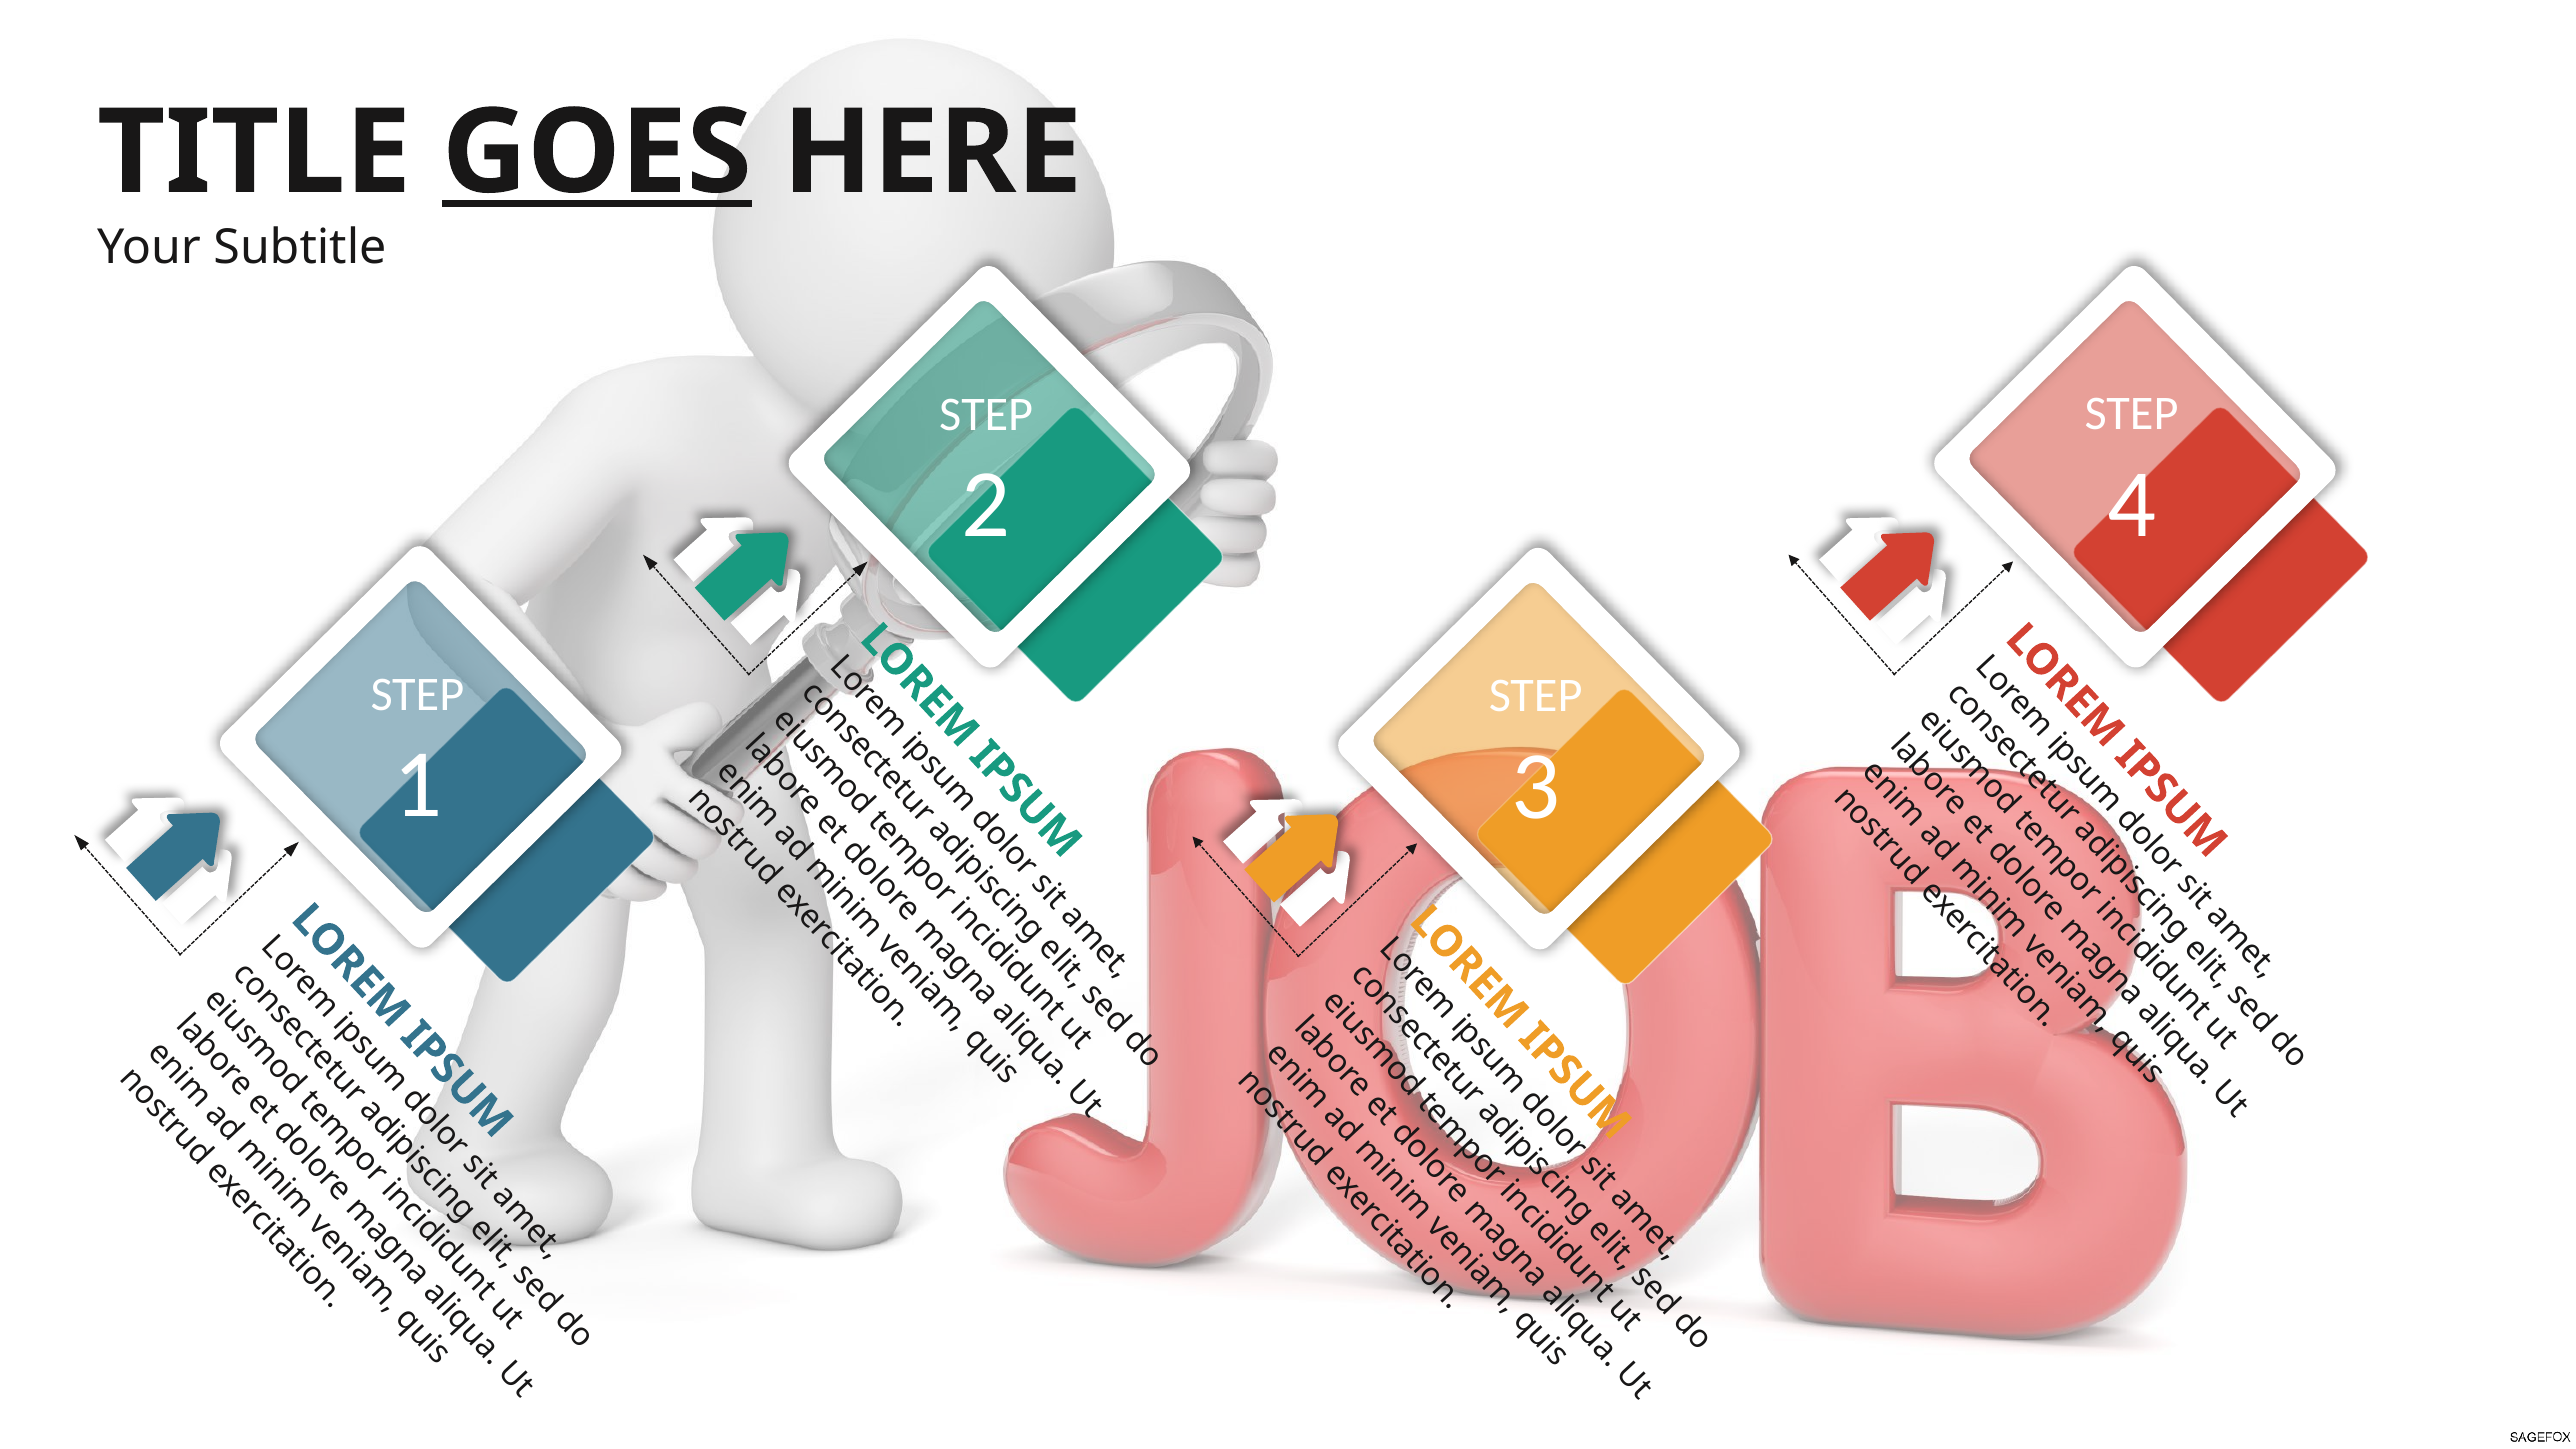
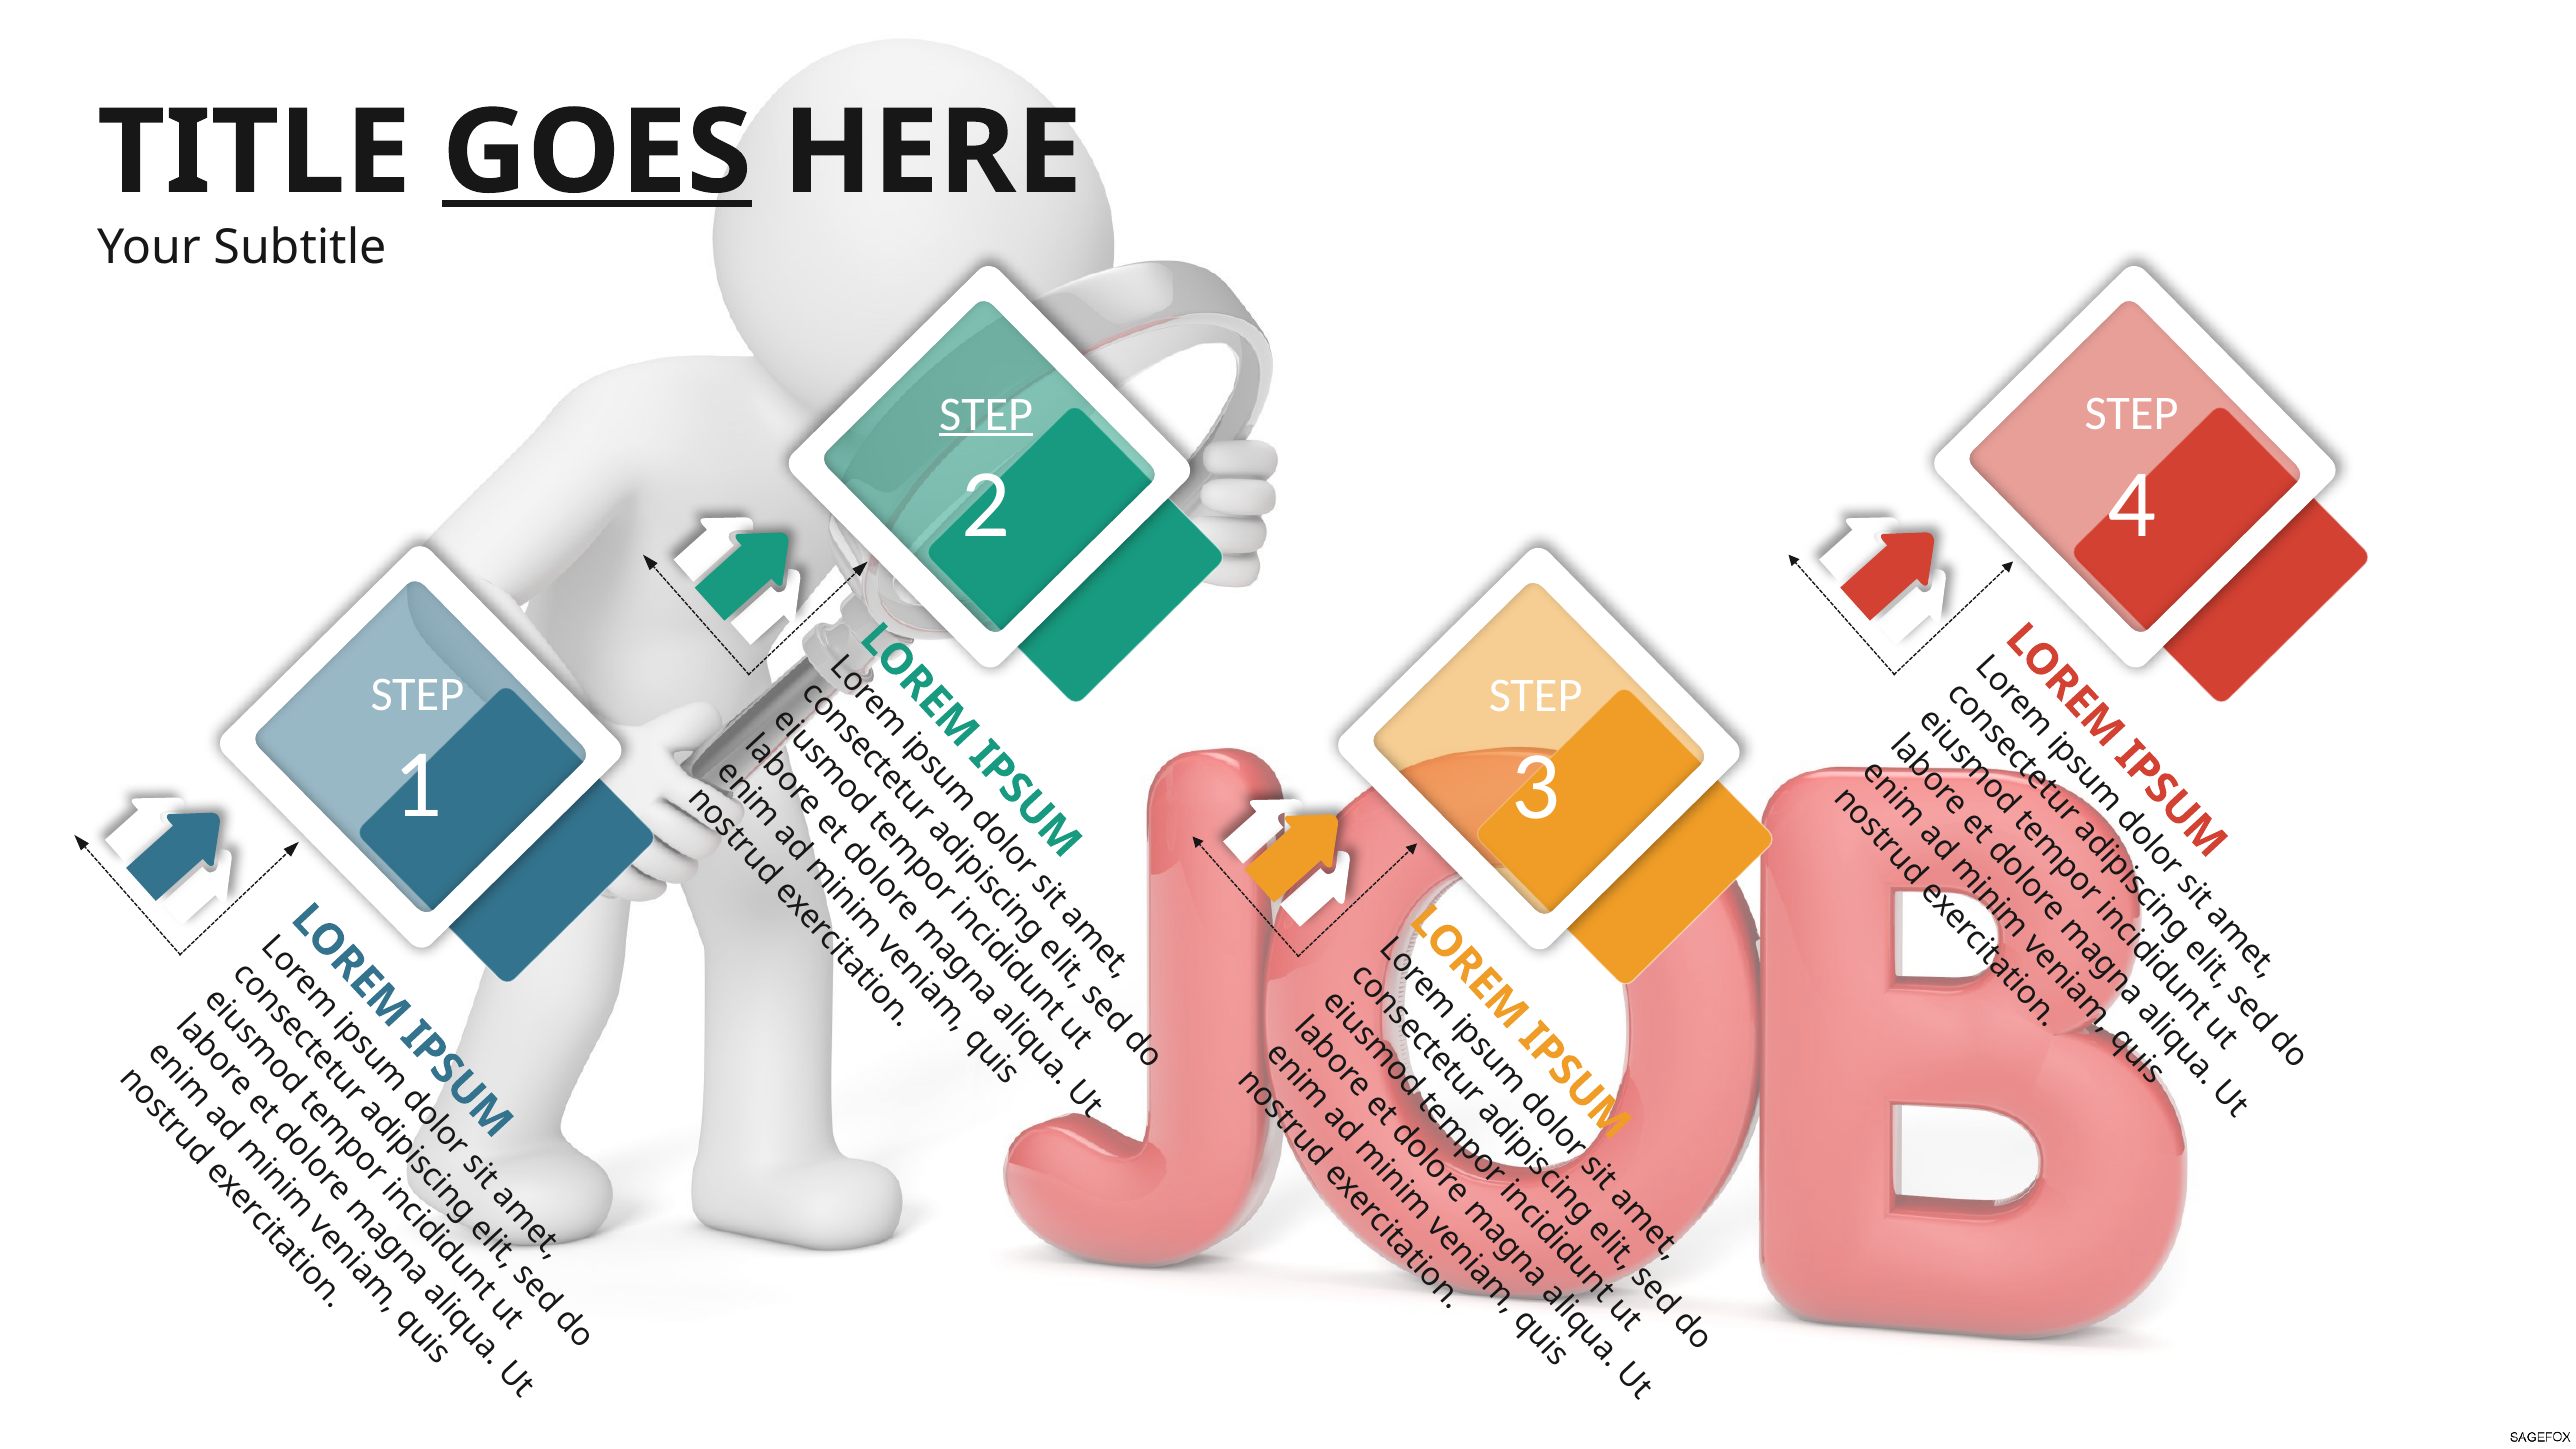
STEP underline: none -> present (986, 414)
